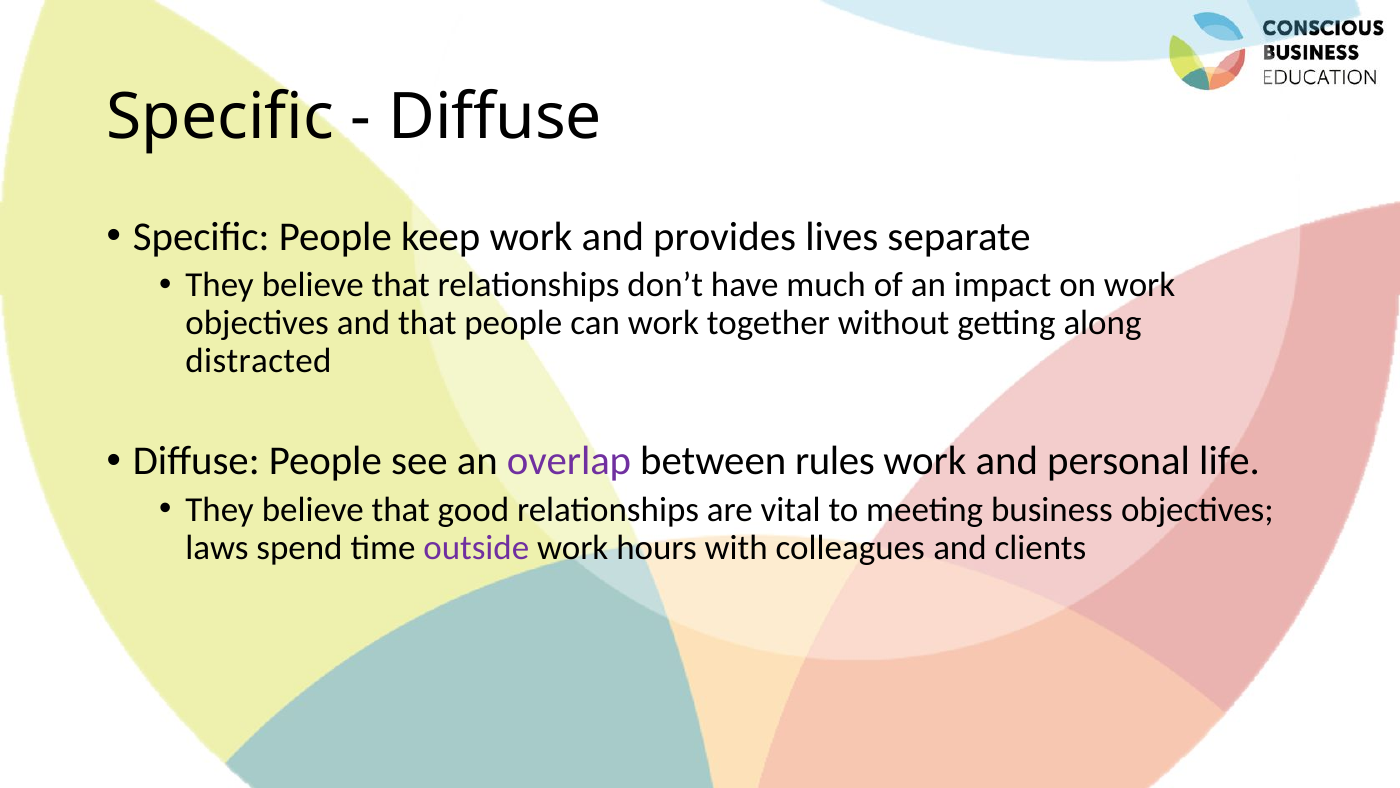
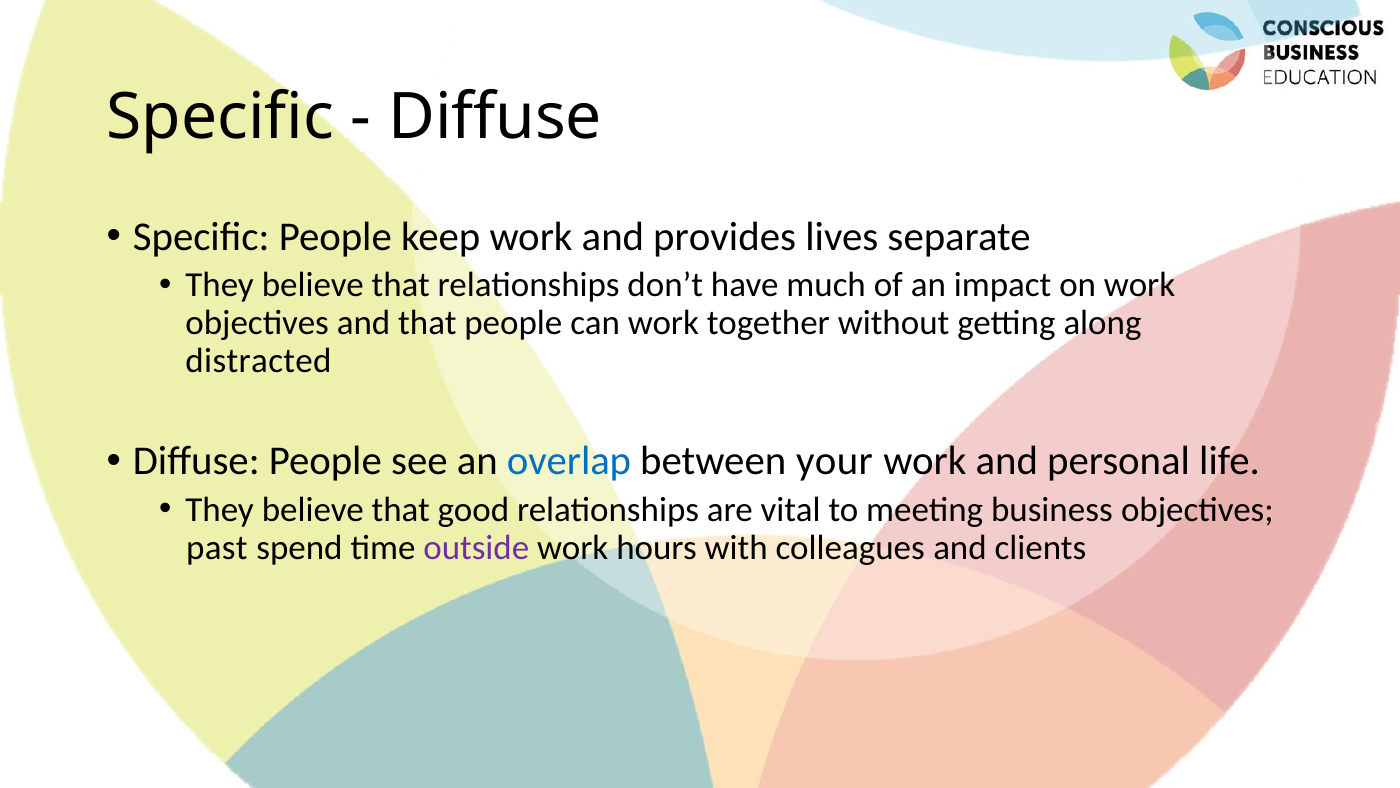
overlap colour: purple -> blue (569, 461)
rules: rules -> your (835, 461)
laws: laws -> past (217, 547)
